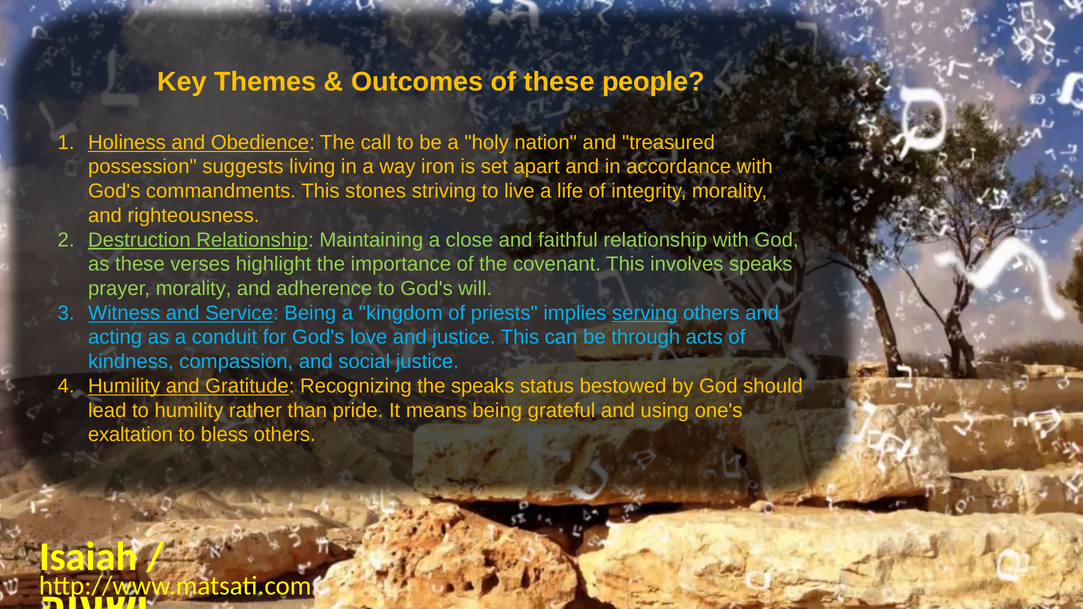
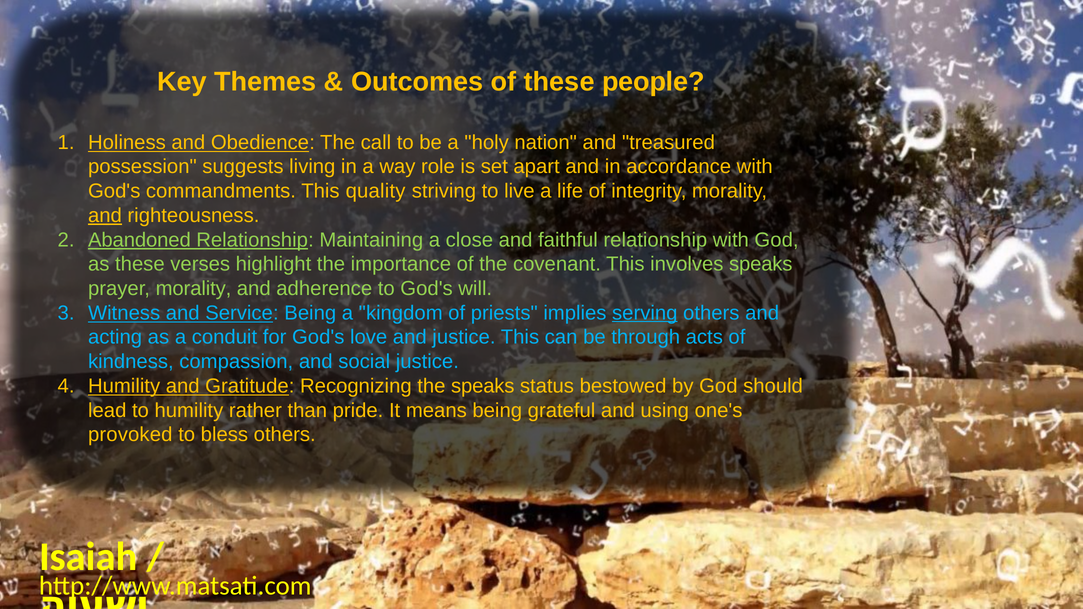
iron: iron -> role (438, 167)
stones: stones -> quality (376, 191)
and underline: none -> present (105, 216)
Destruction: Destruction -> Abandoned (139, 240)
exaltation: exaltation -> provoked (130, 435)
